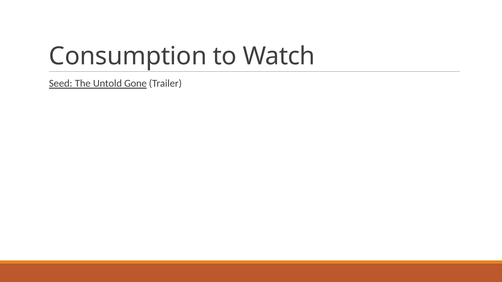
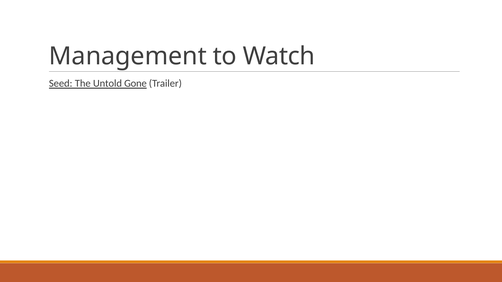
Consumption: Consumption -> Management (128, 56)
